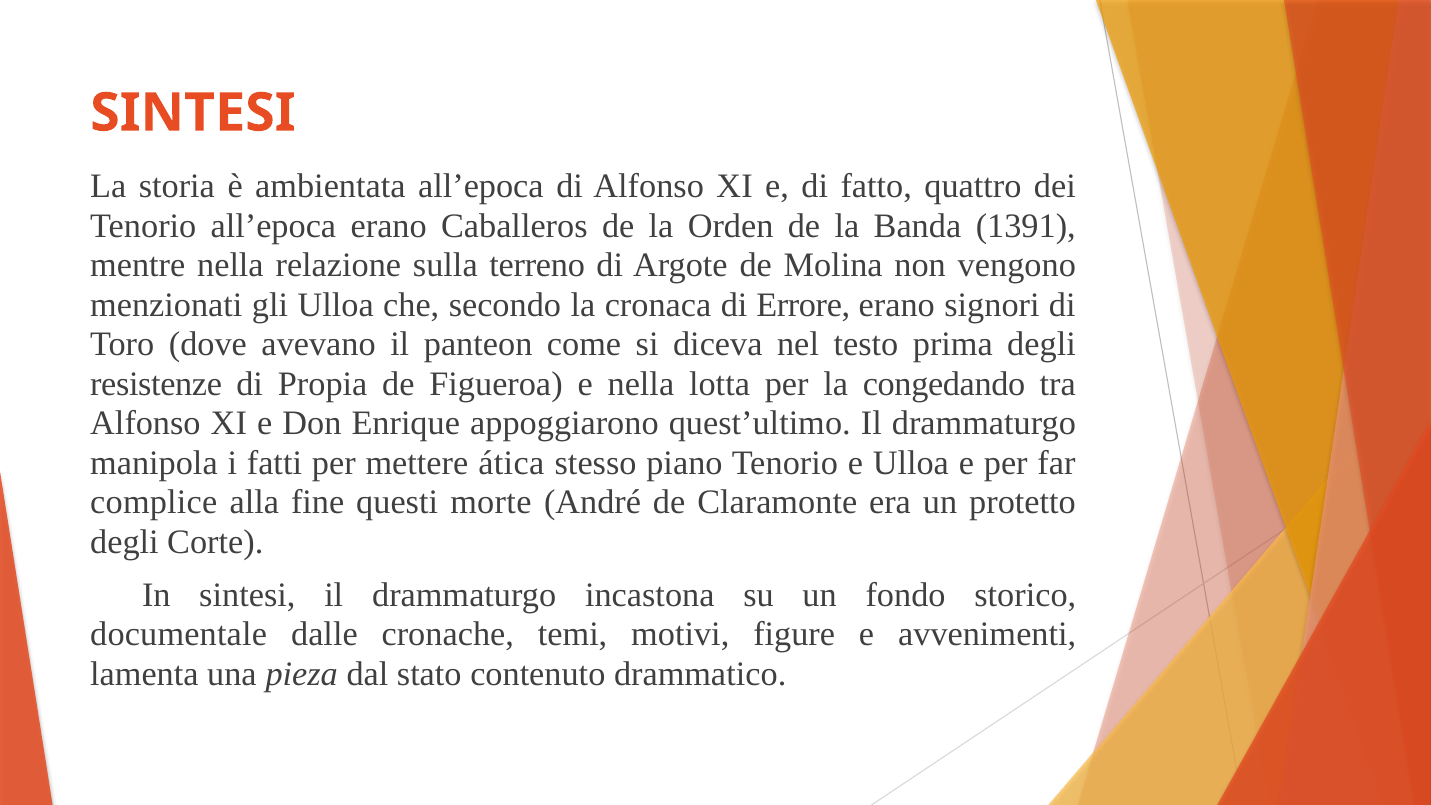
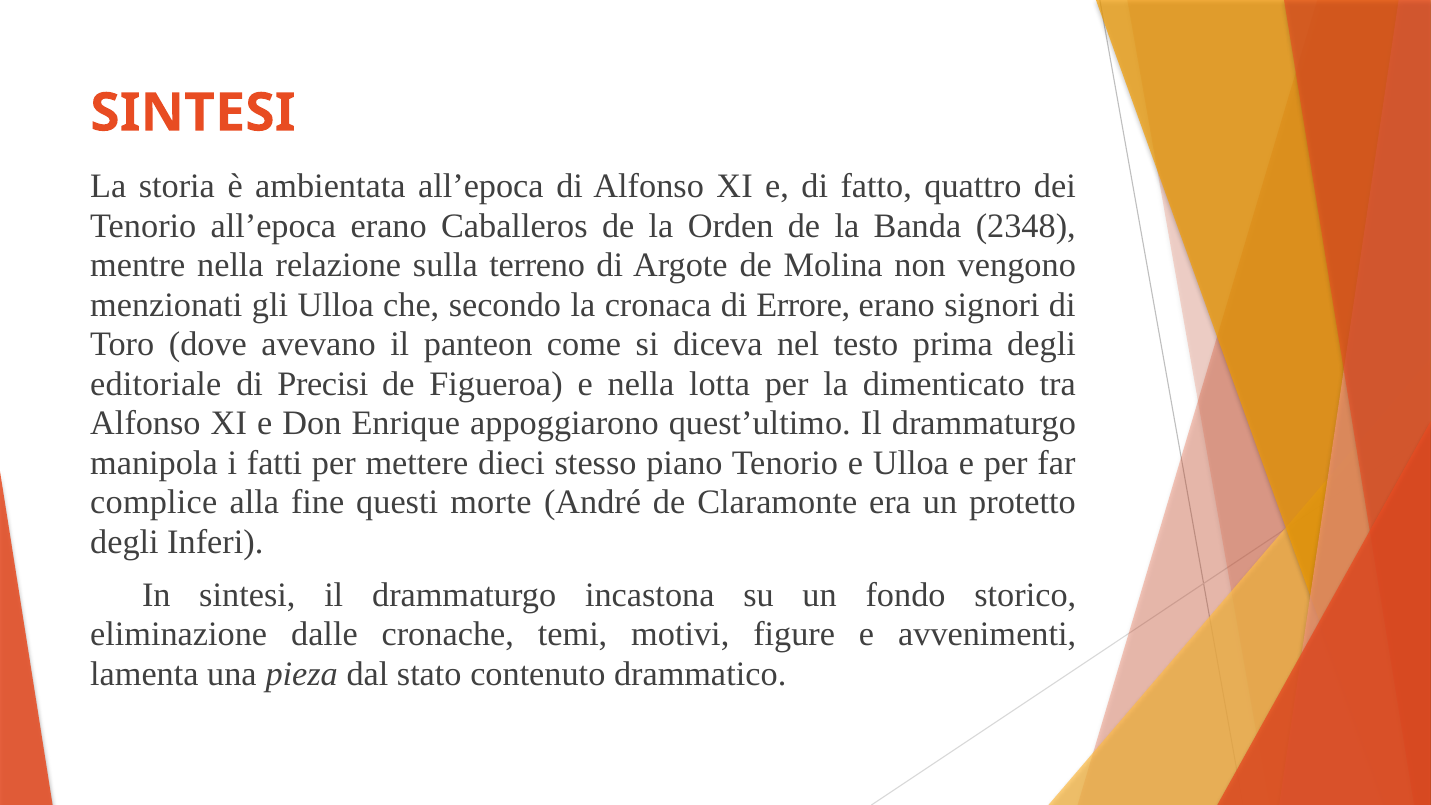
1391: 1391 -> 2348 (1026, 226)
resistenze: resistenze -> editoriale (156, 384)
Propia: Propia -> Precisi (323, 384)
congedando: congedando -> dimenticato (944, 384)
ática: ática -> dieci (511, 463)
Corte: Corte -> Inferi (215, 542)
documentale: documentale -> eliminazione (179, 635)
